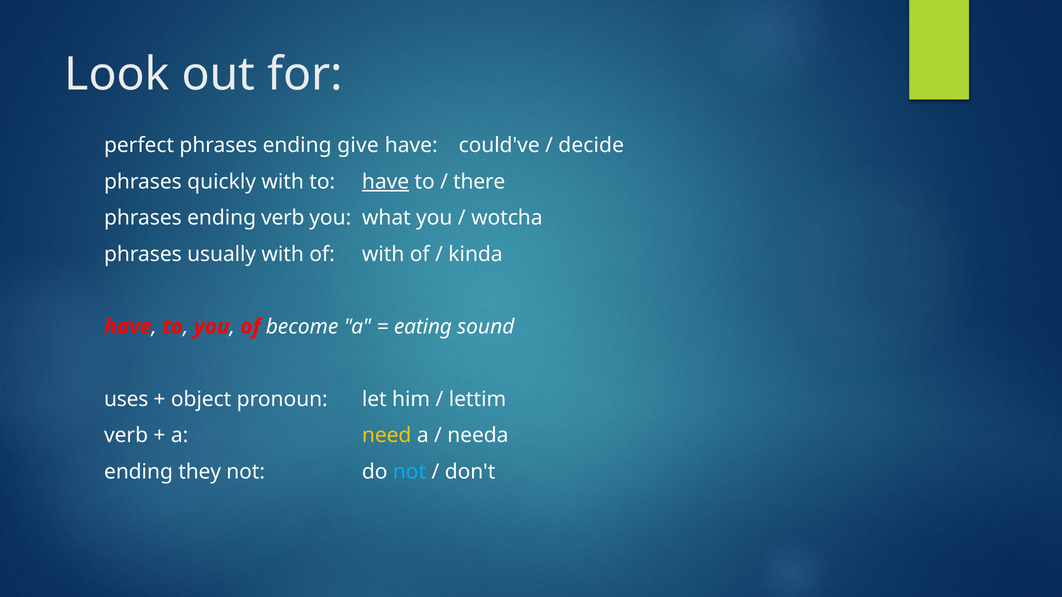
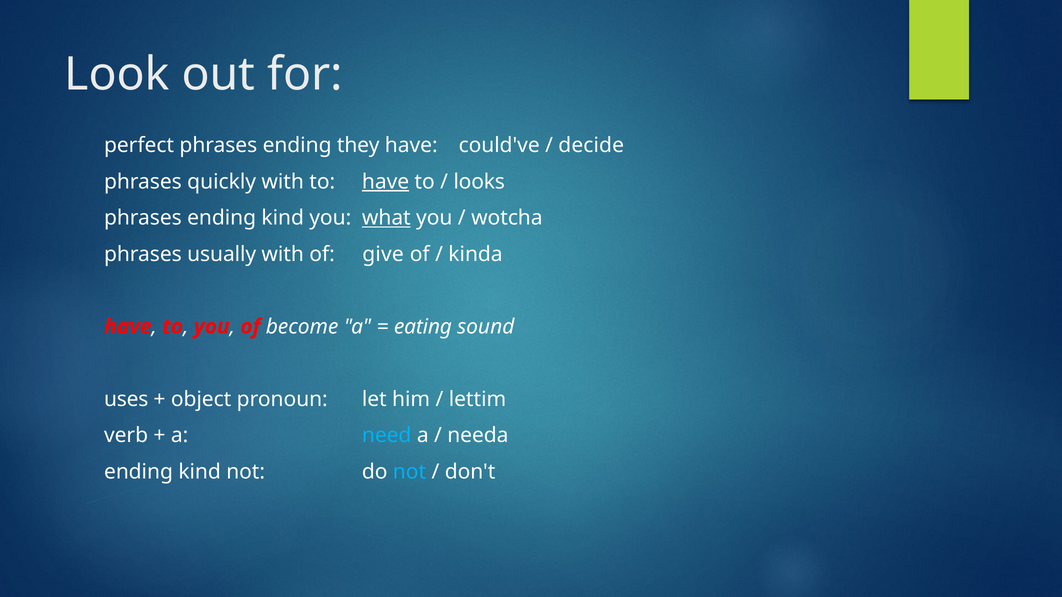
give: give -> they (358, 145)
there: there -> looks (479, 182)
phrases ending verb: verb -> kind (283, 218)
what underline: none -> present (386, 218)
of with: with -> give (383, 254)
need colour: yellow -> light blue (387, 436)
they: they -> kind (200, 472)
